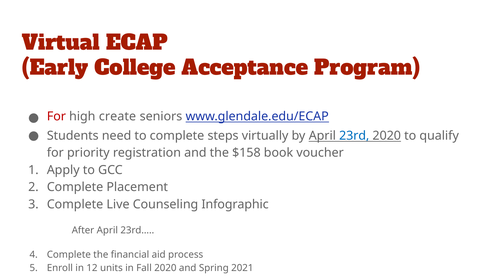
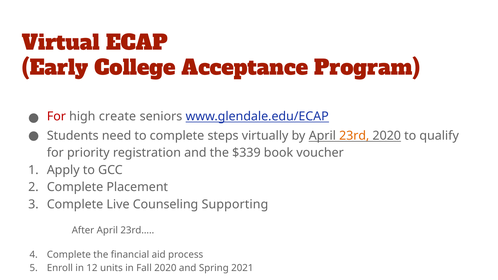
23rd colour: blue -> orange (354, 136)
$158: $158 -> $339 (246, 153)
Infographic: Infographic -> Supporting (235, 204)
